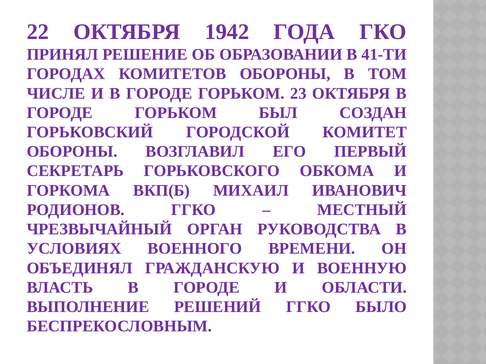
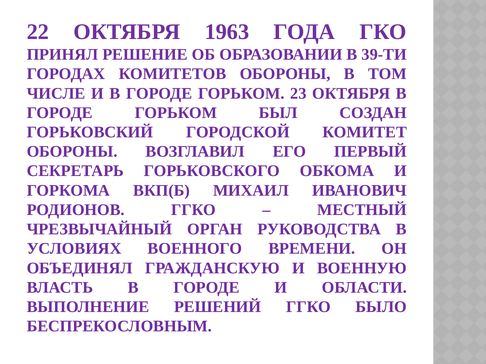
1942: 1942 -> 1963 (227, 32)
41-ТИ: 41-ТИ -> 39-ТИ (384, 55)
